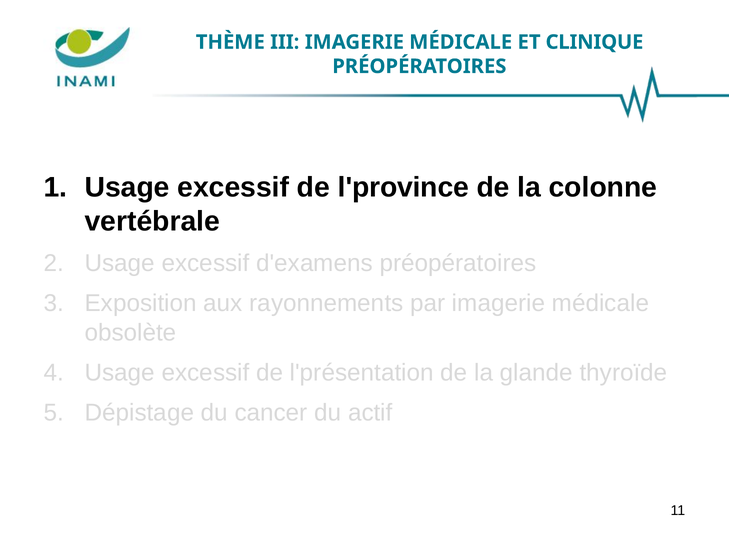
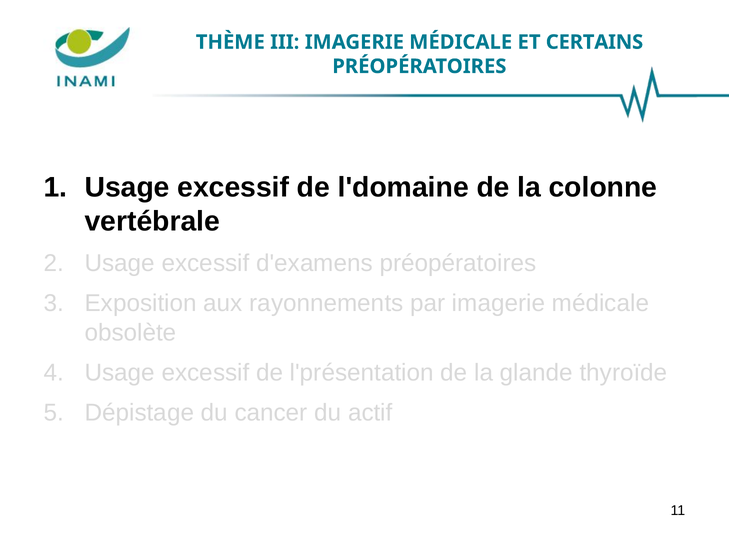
CLINIQUE: CLINIQUE -> CERTAINS (594, 42)
l'province: l'province -> l'domaine (403, 187)
